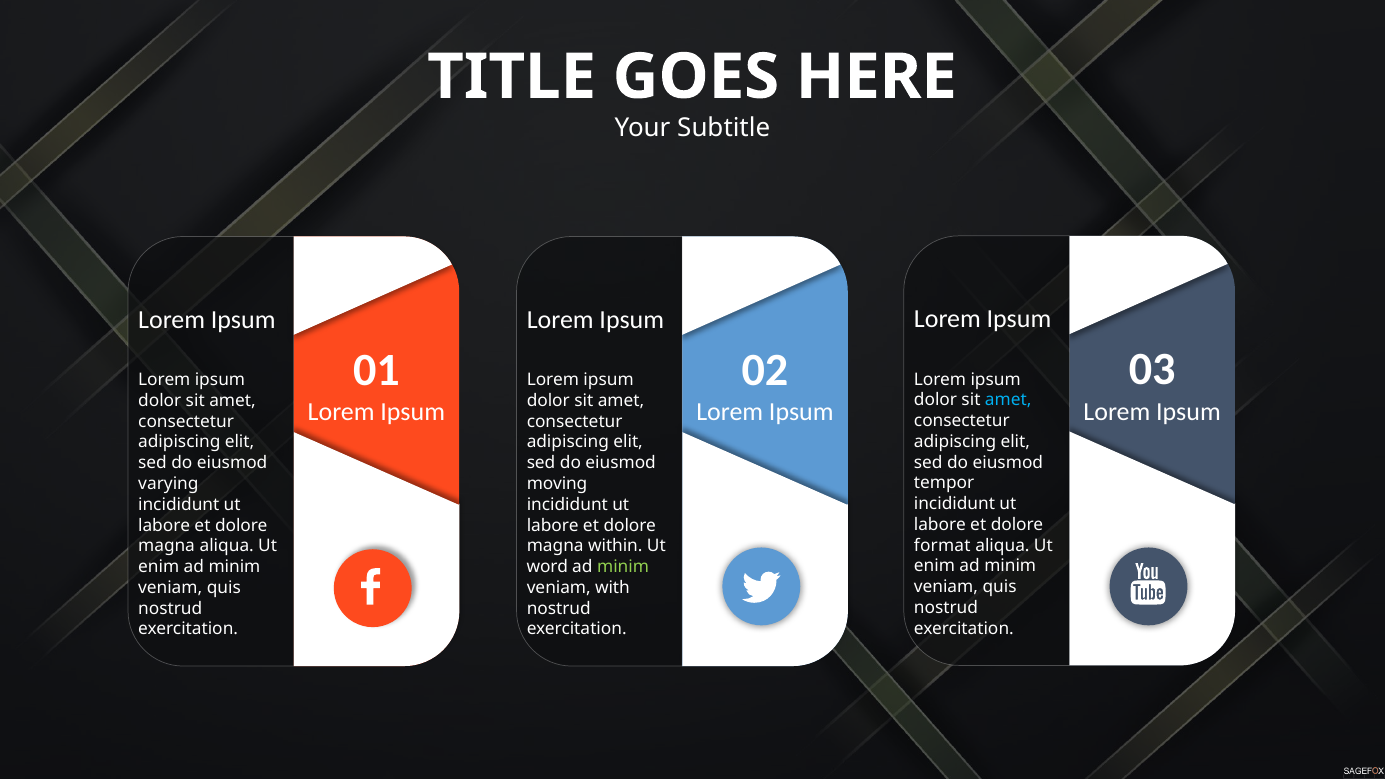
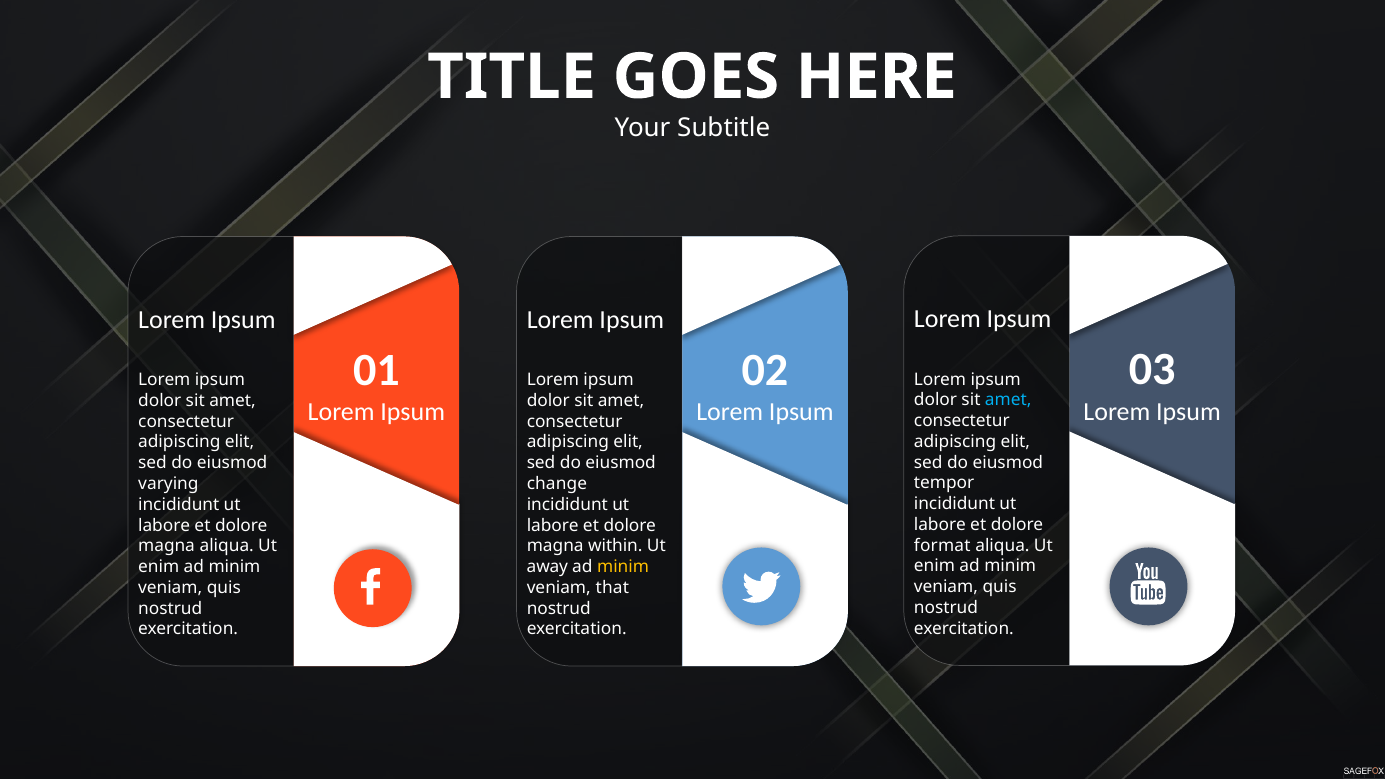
moving: moving -> change (557, 484)
word: word -> away (547, 567)
minim colour: light green -> yellow (623, 567)
with: with -> that (612, 588)
